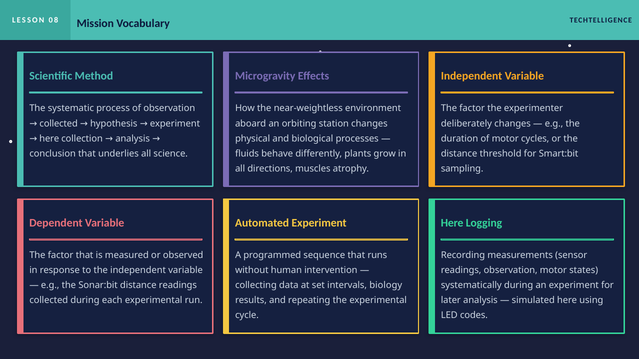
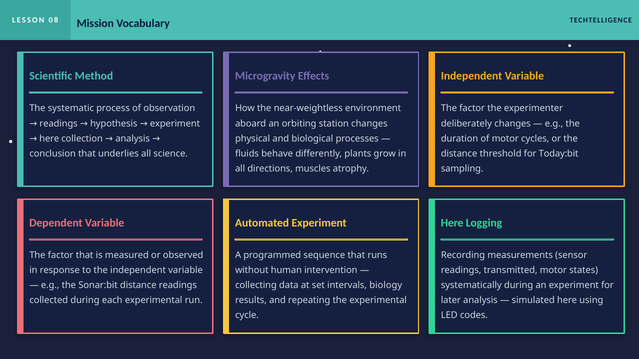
collected: collected -> readings (59, 124)
Smart:bit: Smart:bit -> Today:bit (559, 154)
readings observation: observation -> transmitted (511, 271)
